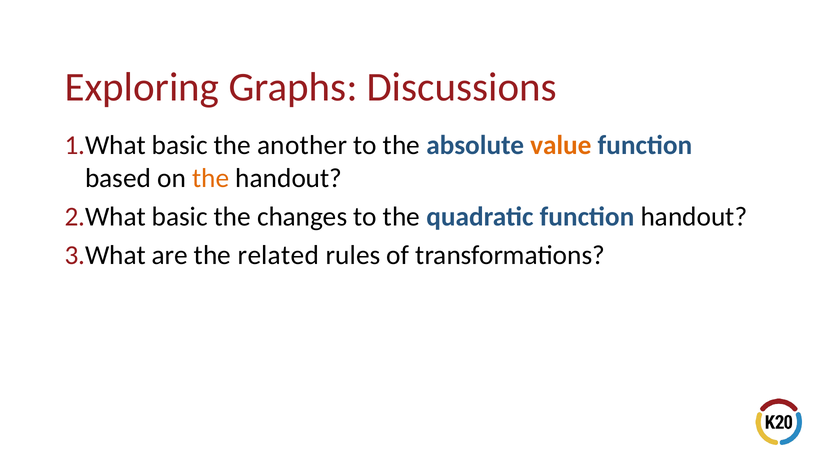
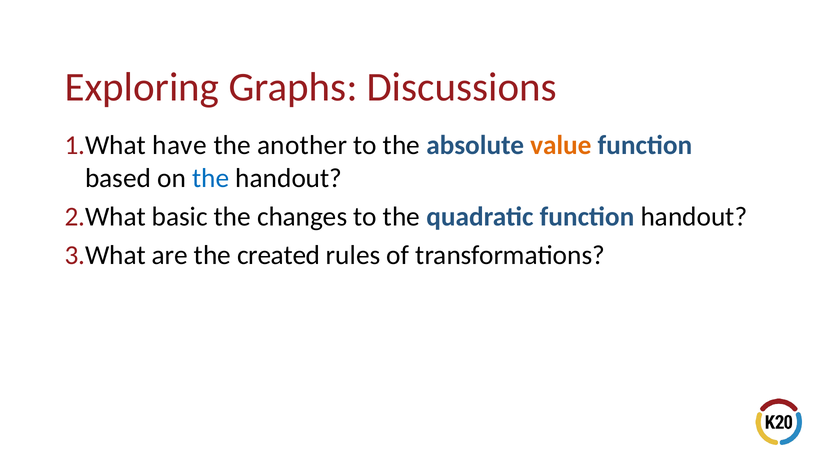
basic: basic -> have (180, 145)
the colour: orange -> blue (211, 178)
related: related -> created (279, 256)
